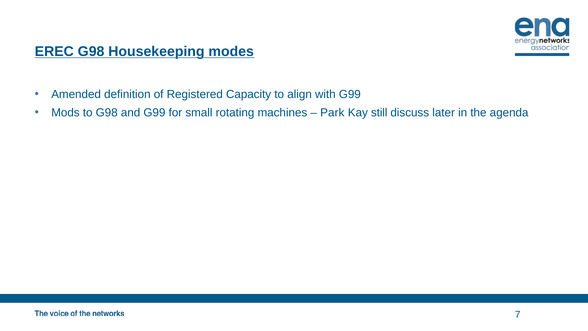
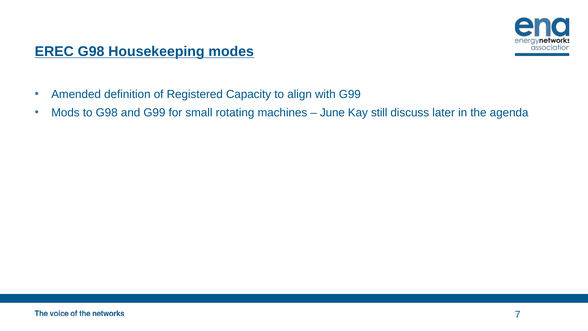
Park: Park -> June (332, 112)
